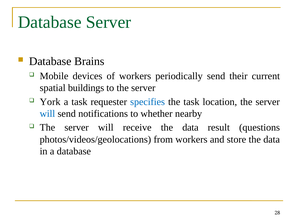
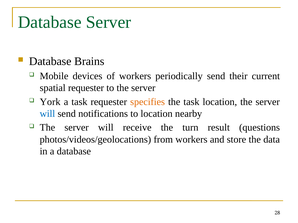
spatial buildings: buildings -> requester (86, 88)
specifies colour: blue -> orange (148, 102)
to whether: whether -> location (157, 114)
receive the data: data -> turn (190, 128)
